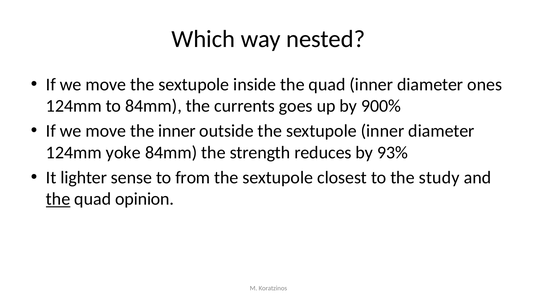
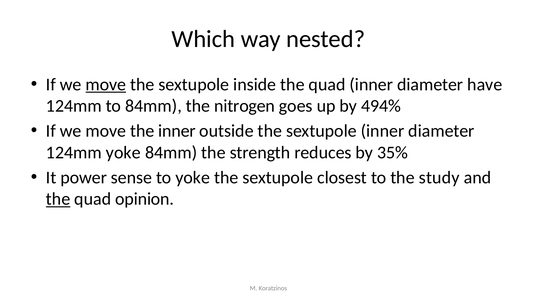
move underline: none -> present (106, 84)
ones: ones -> have (485, 84)
currents: currents -> nitrogen (245, 106)
900%: 900% -> 494% (381, 106)
93%: 93% -> 35% (393, 153)
lighter: lighter -> power (84, 178)
to from: from -> yoke (193, 178)
